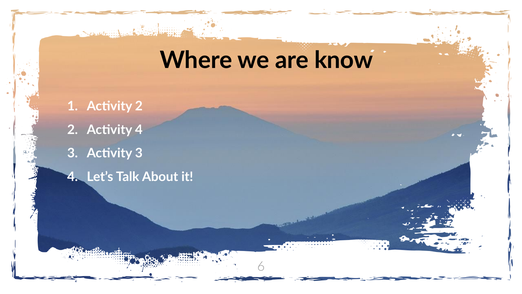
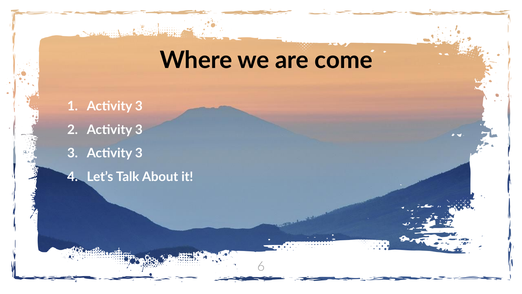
know: know -> come (344, 60)
1 Activity 2: 2 -> 3 (139, 106)
2 Activity 4: 4 -> 3 (139, 130)
